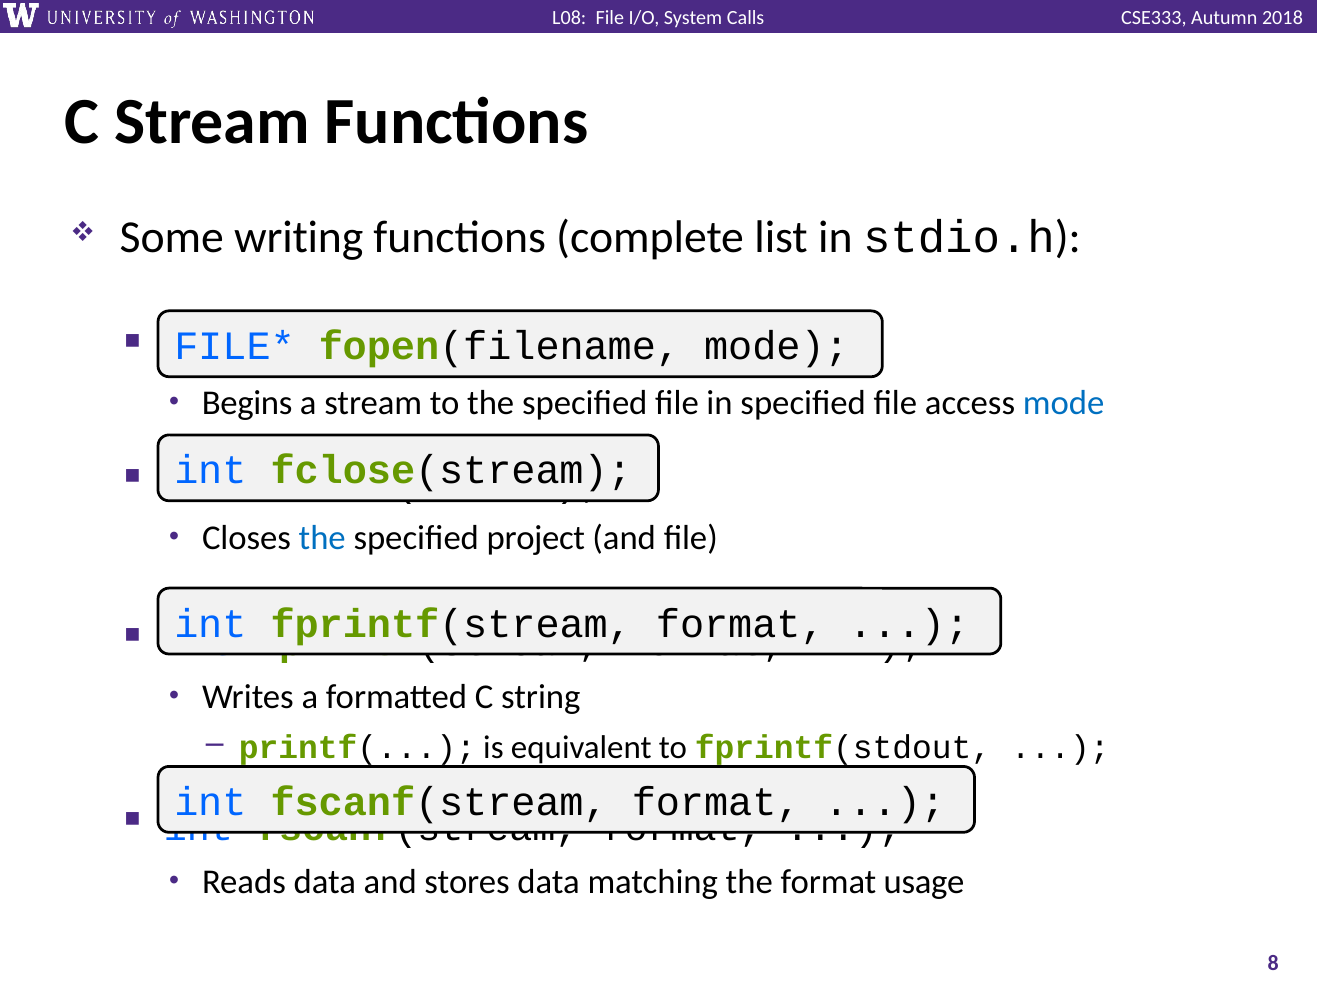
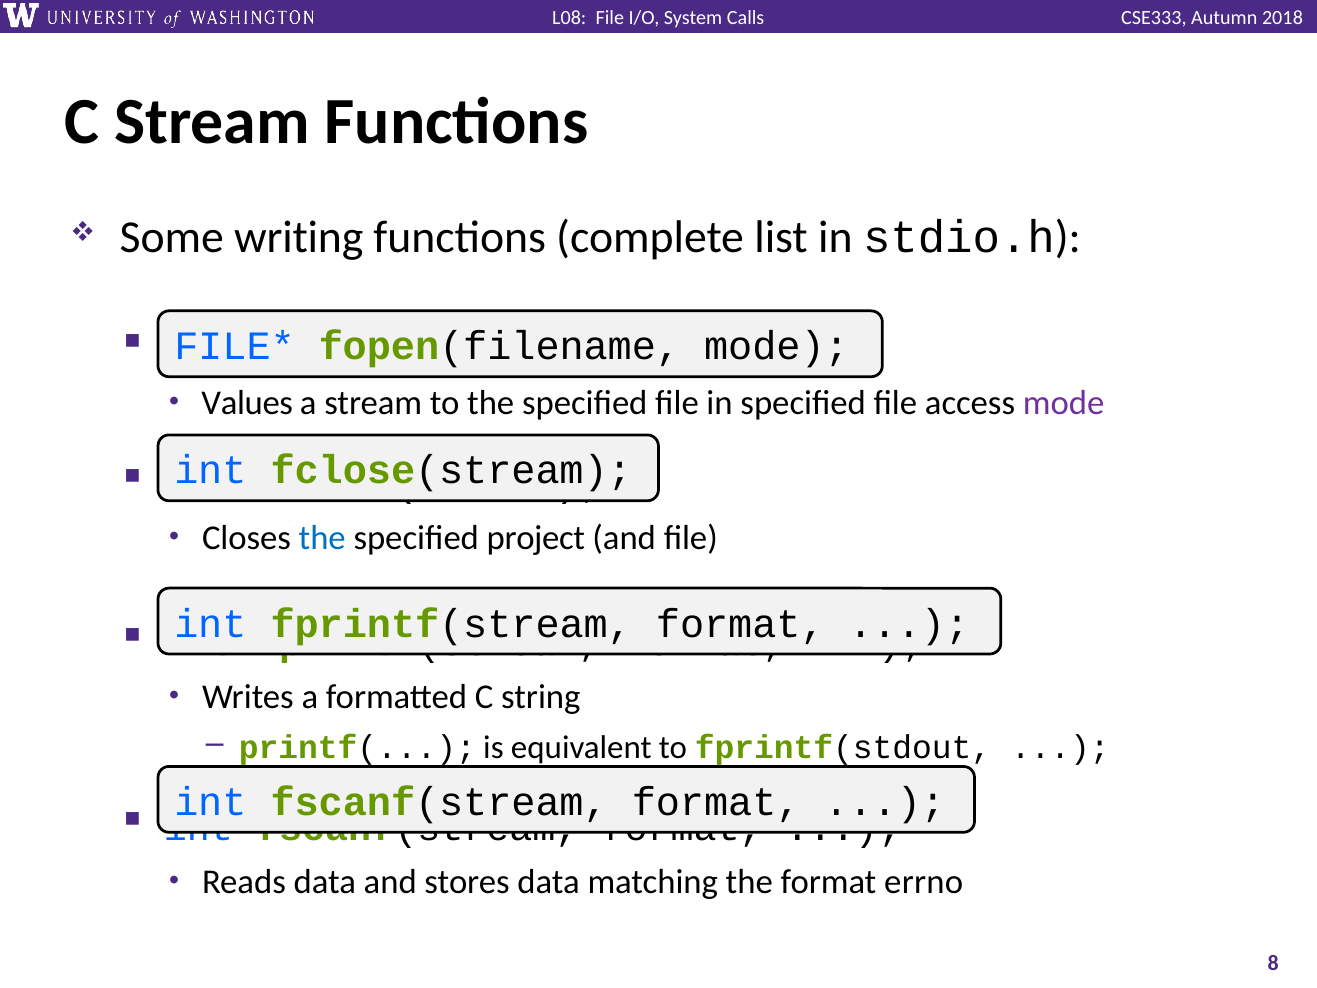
Begins: Begins -> Values (247, 403)
mode colour: blue -> purple (1064, 403)
usage: usage -> errno (924, 882)
